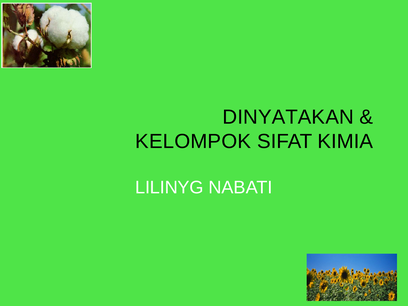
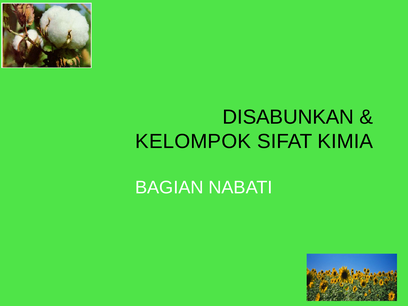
DINYATAKAN: DINYATAKAN -> DISABUNKAN (288, 117)
LILINYG: LILINYG -> BAGIAN (169, 188)
